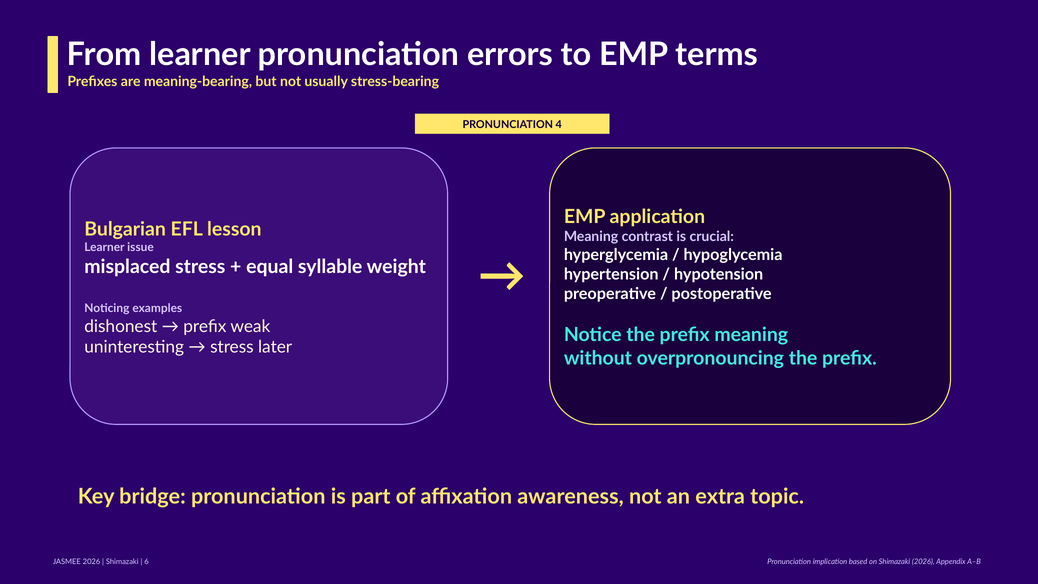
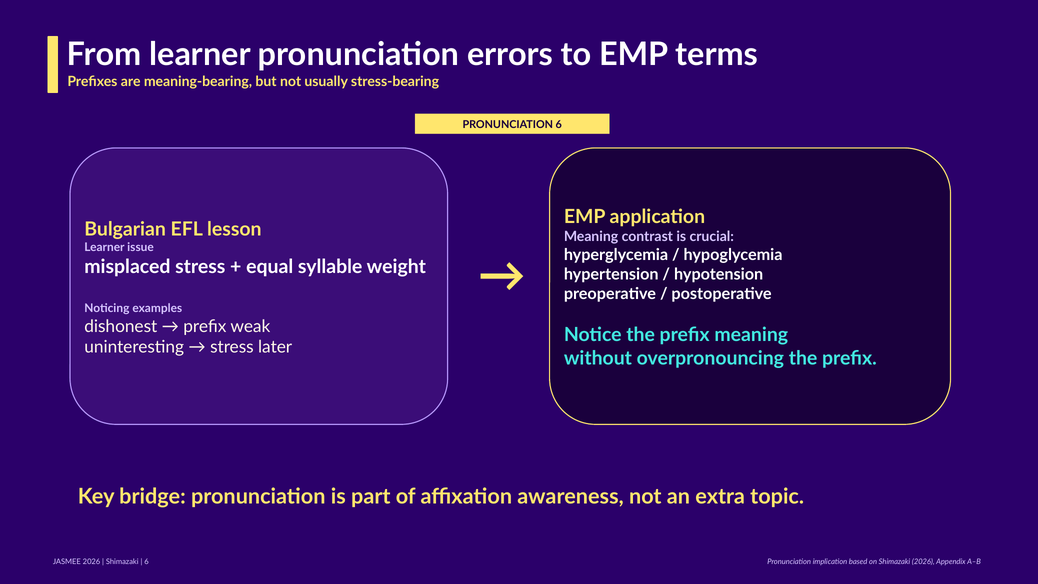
PRONUNCIATION 4: 4 -> 6 (559, 124)
